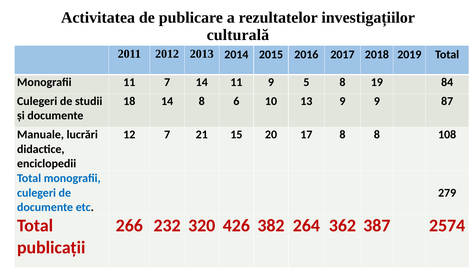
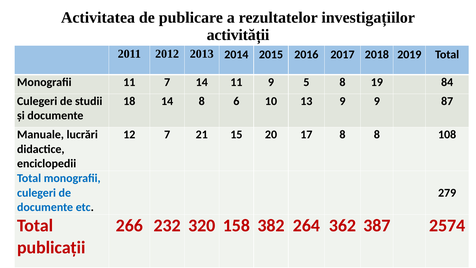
culturală: culturală -> activității (238, 35)
426: 426 -> 158 (236, 225)
